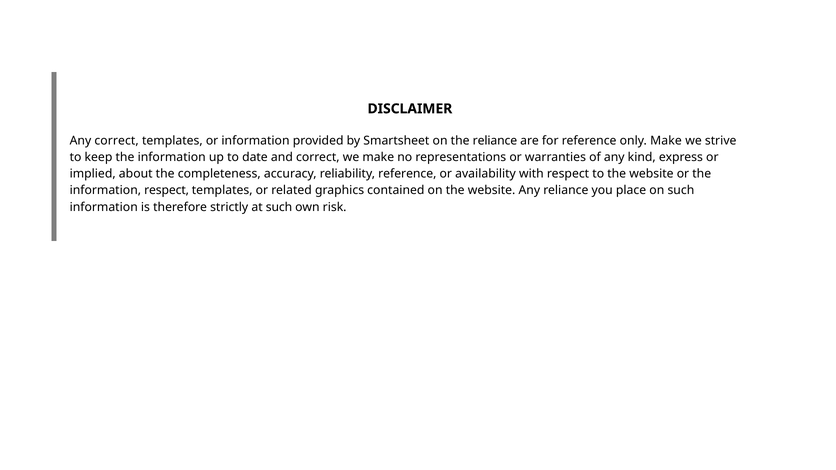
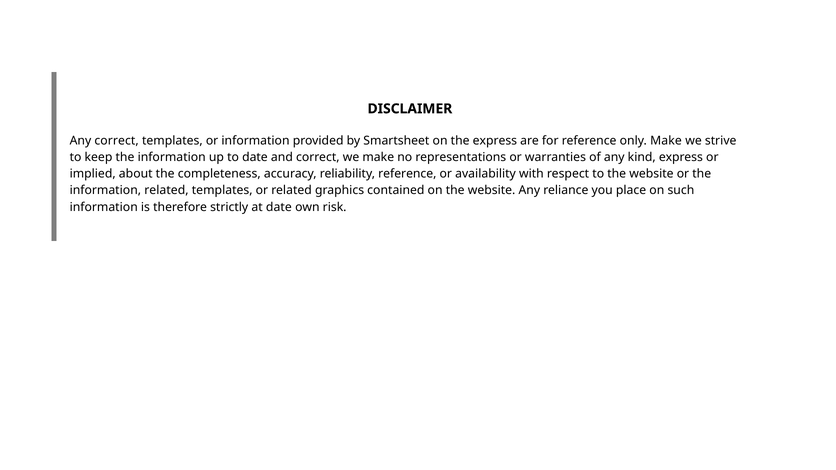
the reliance: reliance -> express (495, 141)
information respect: respect -> related (166, 191)
at such: such -> date (279, 207)
